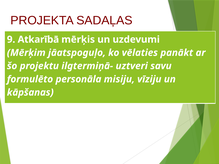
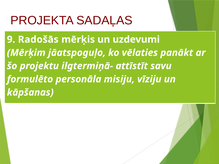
Atkarībā: Atkarībā -> Radošās (38, 40)
uztveri: uztveri -> attīstīt (132, 66)
